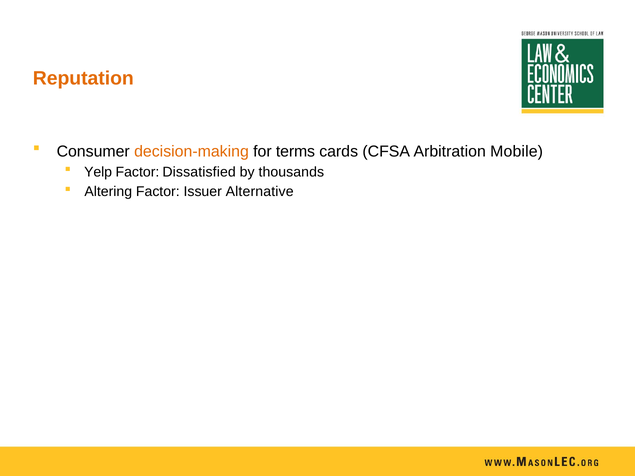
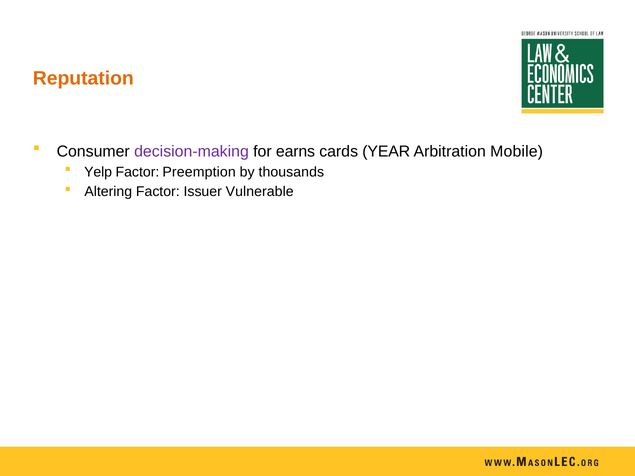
decision-making colour: orange -> purple (191, 151)
terms: terms -> earns (295, 151)
CFSA: CFSA -> YEAR (386, 151)
Dissatisfied: Dissatisfied -> Preemption (199, 172)
Alternative: Alternative -> Vulnerable (260, 192)
